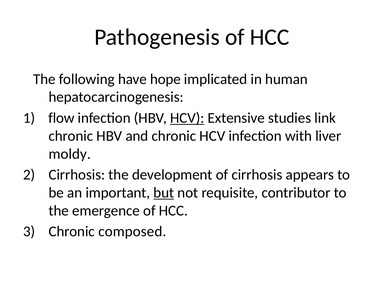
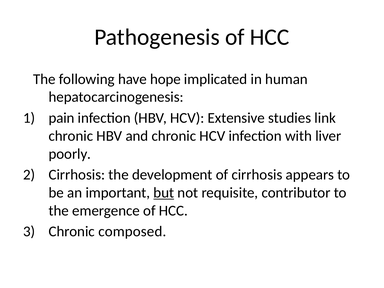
flow: flow -> pain (62, 118)
HCV underline: present -> none (187, 118)
moldy: moldy -> poorly (70, 154)
